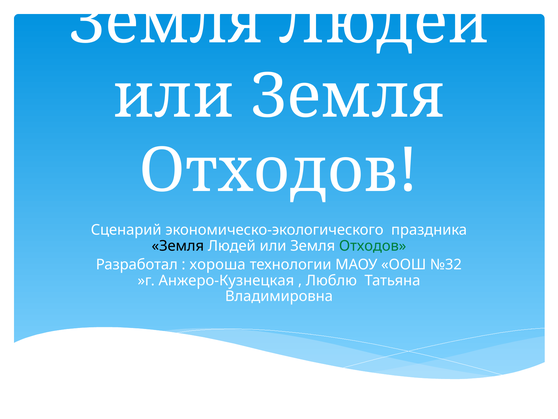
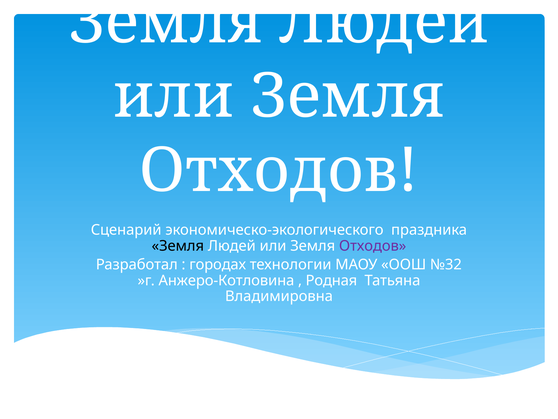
Отходов colour: green -> purple (373, 246)
хороша: хороша -> городах (218, 264)
Анжеро-Кузнецкая: Анжеро-Кузнецкая -> Анжеро-Котловина (226, 280)
Люблю: Люблю -> Родная (331, 280)
